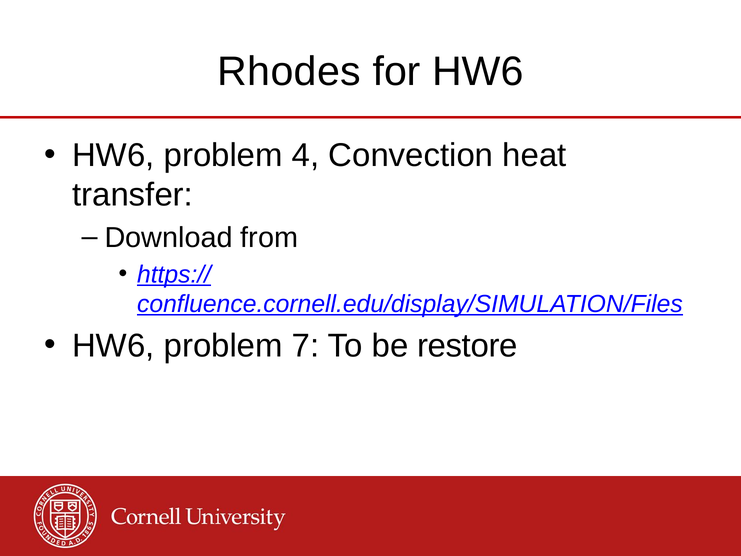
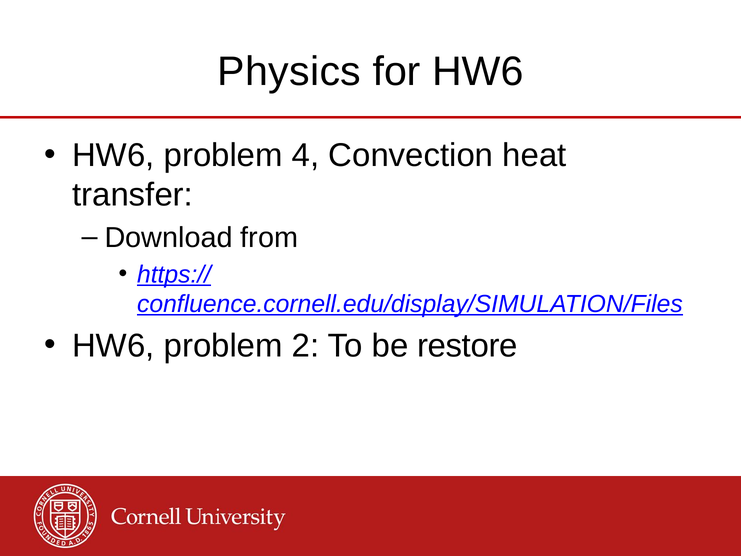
Rhodes: Rhodes -> Physics (289, 71)
7: 7 -> 2 (306, 346)
